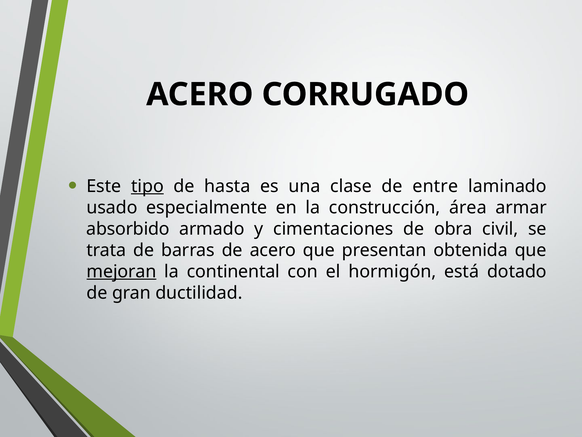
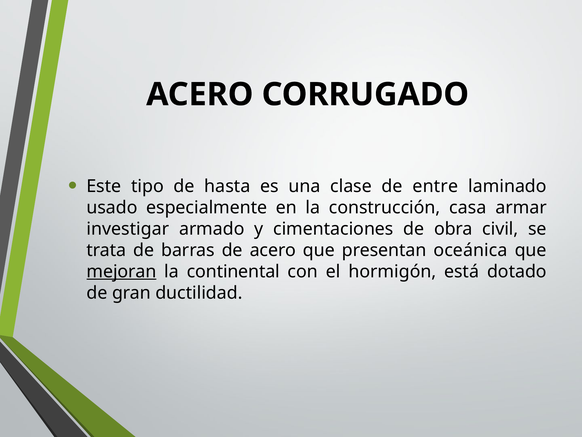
tipo underline: present -> none (147, 186)
área: área -> casa (468, 207)
absorbido: absorbido -> investigar (128, 229)
obtenida: obtenida -> oceánica (471, 250)
